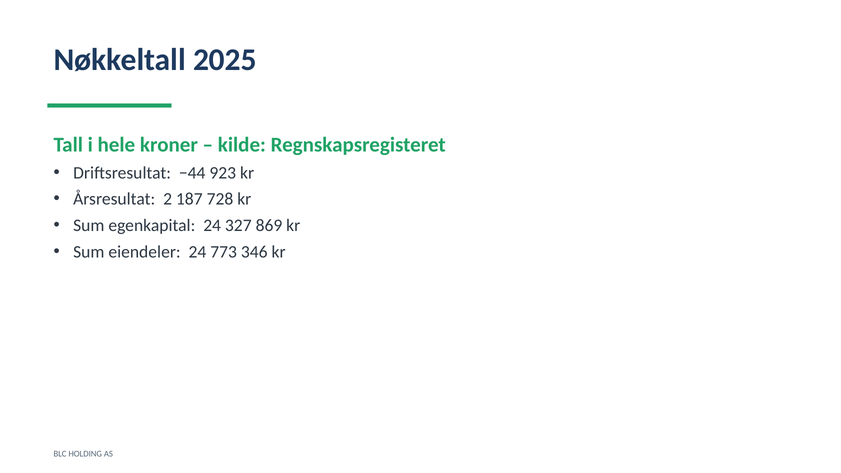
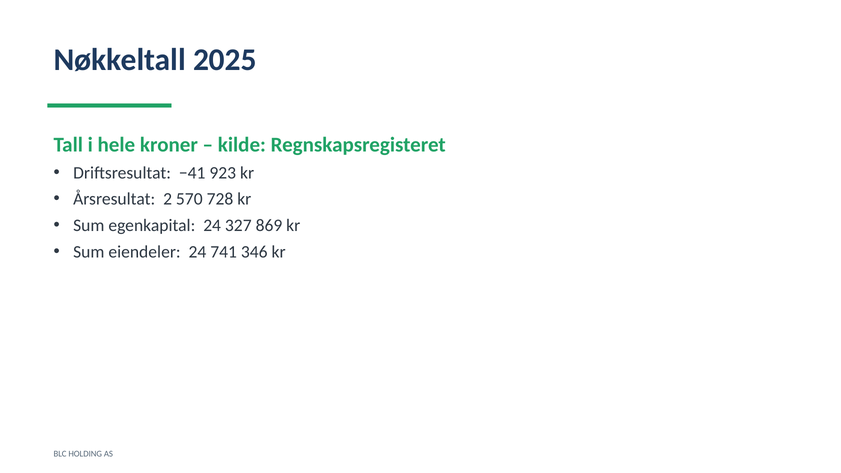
−44: −44 -> −41 (192, 173)
187: 187 -> 570 (189, 199)
773: 773 -> 741 (224, 252)
